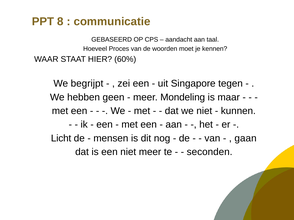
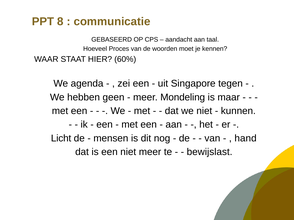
begrijpt: begrijpt -> agenda (87, 84)
gaan: gaan -> hand (246, 139)
seconden: seconden -> bewijslast (210, 152)
